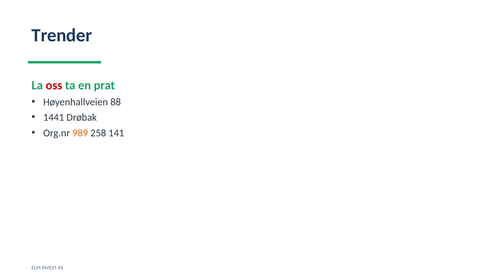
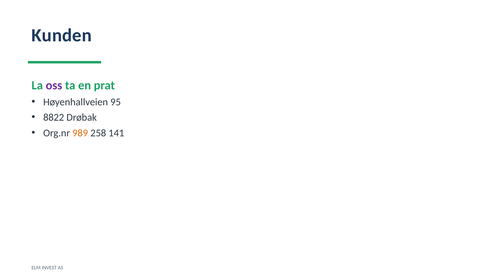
Trender: Trender -> Kunden (62, 35)
oss colour: red -> purple (54, 85)
88: 88 -> 95 (116, 102)
1441: 1441 -> 8822 (54, 118)
